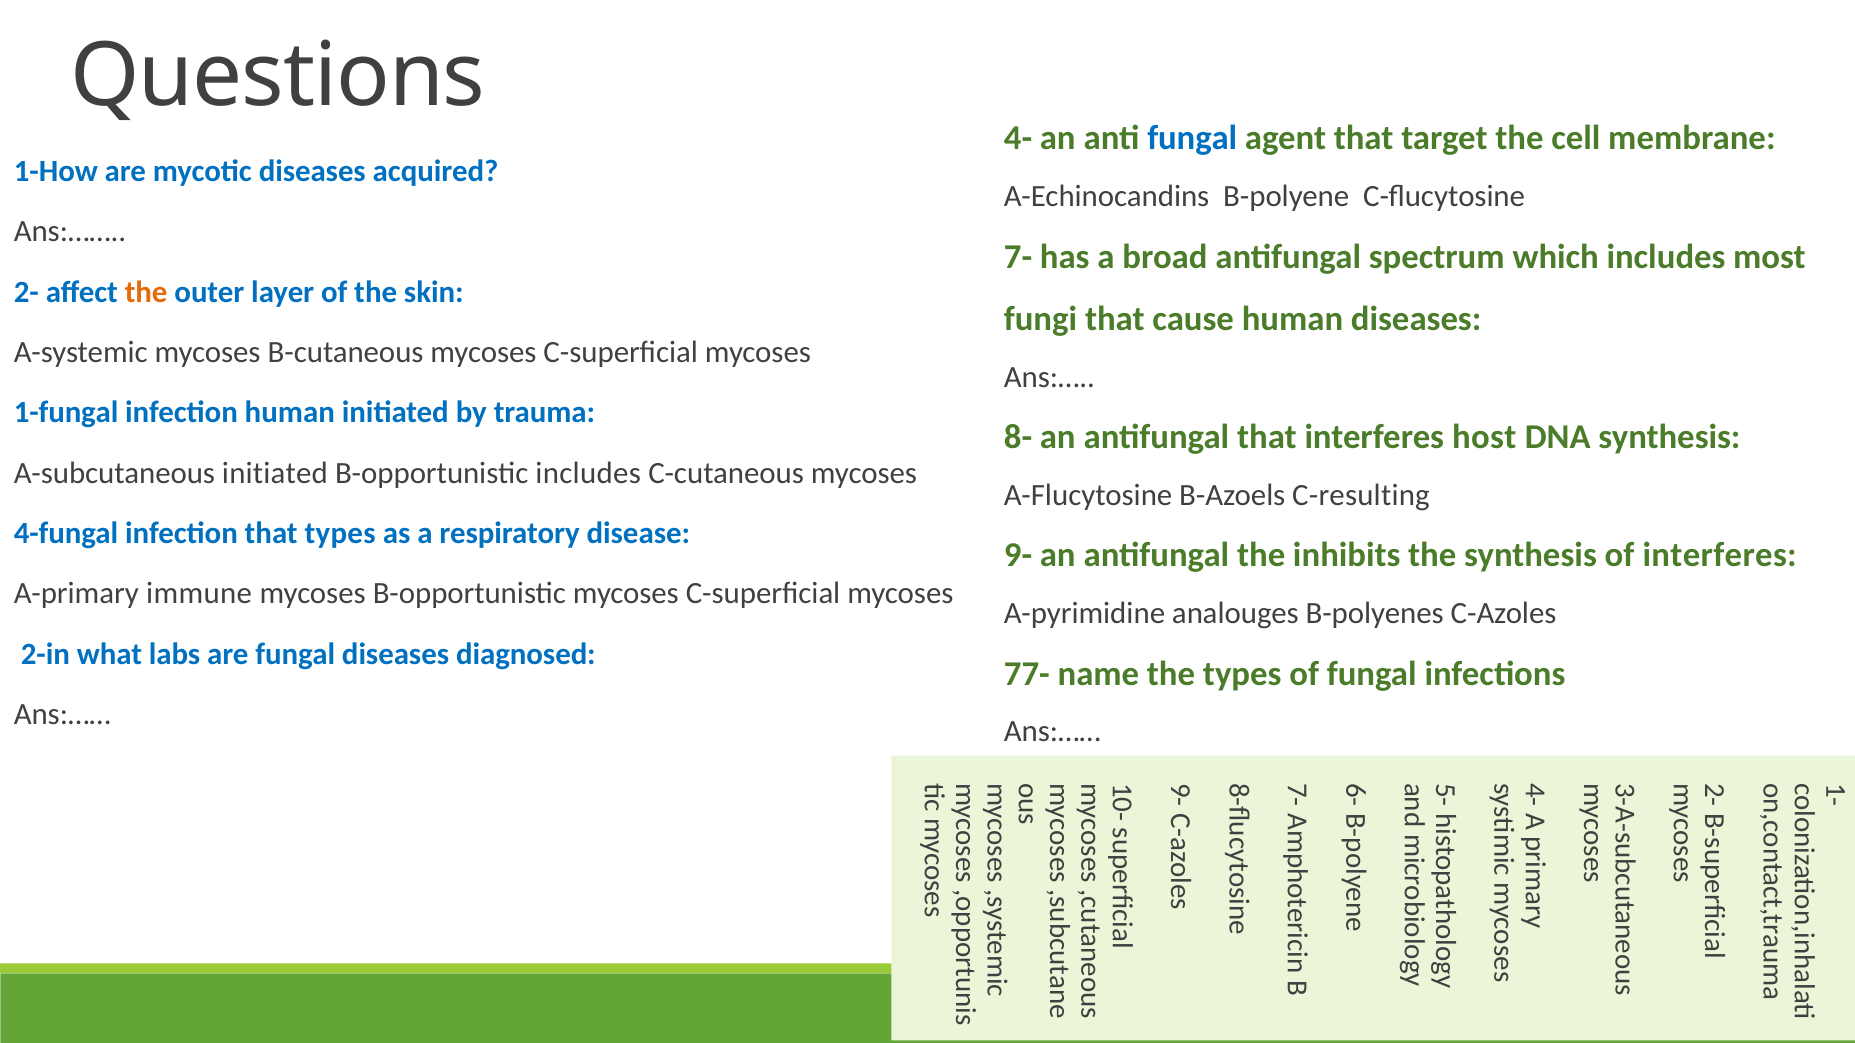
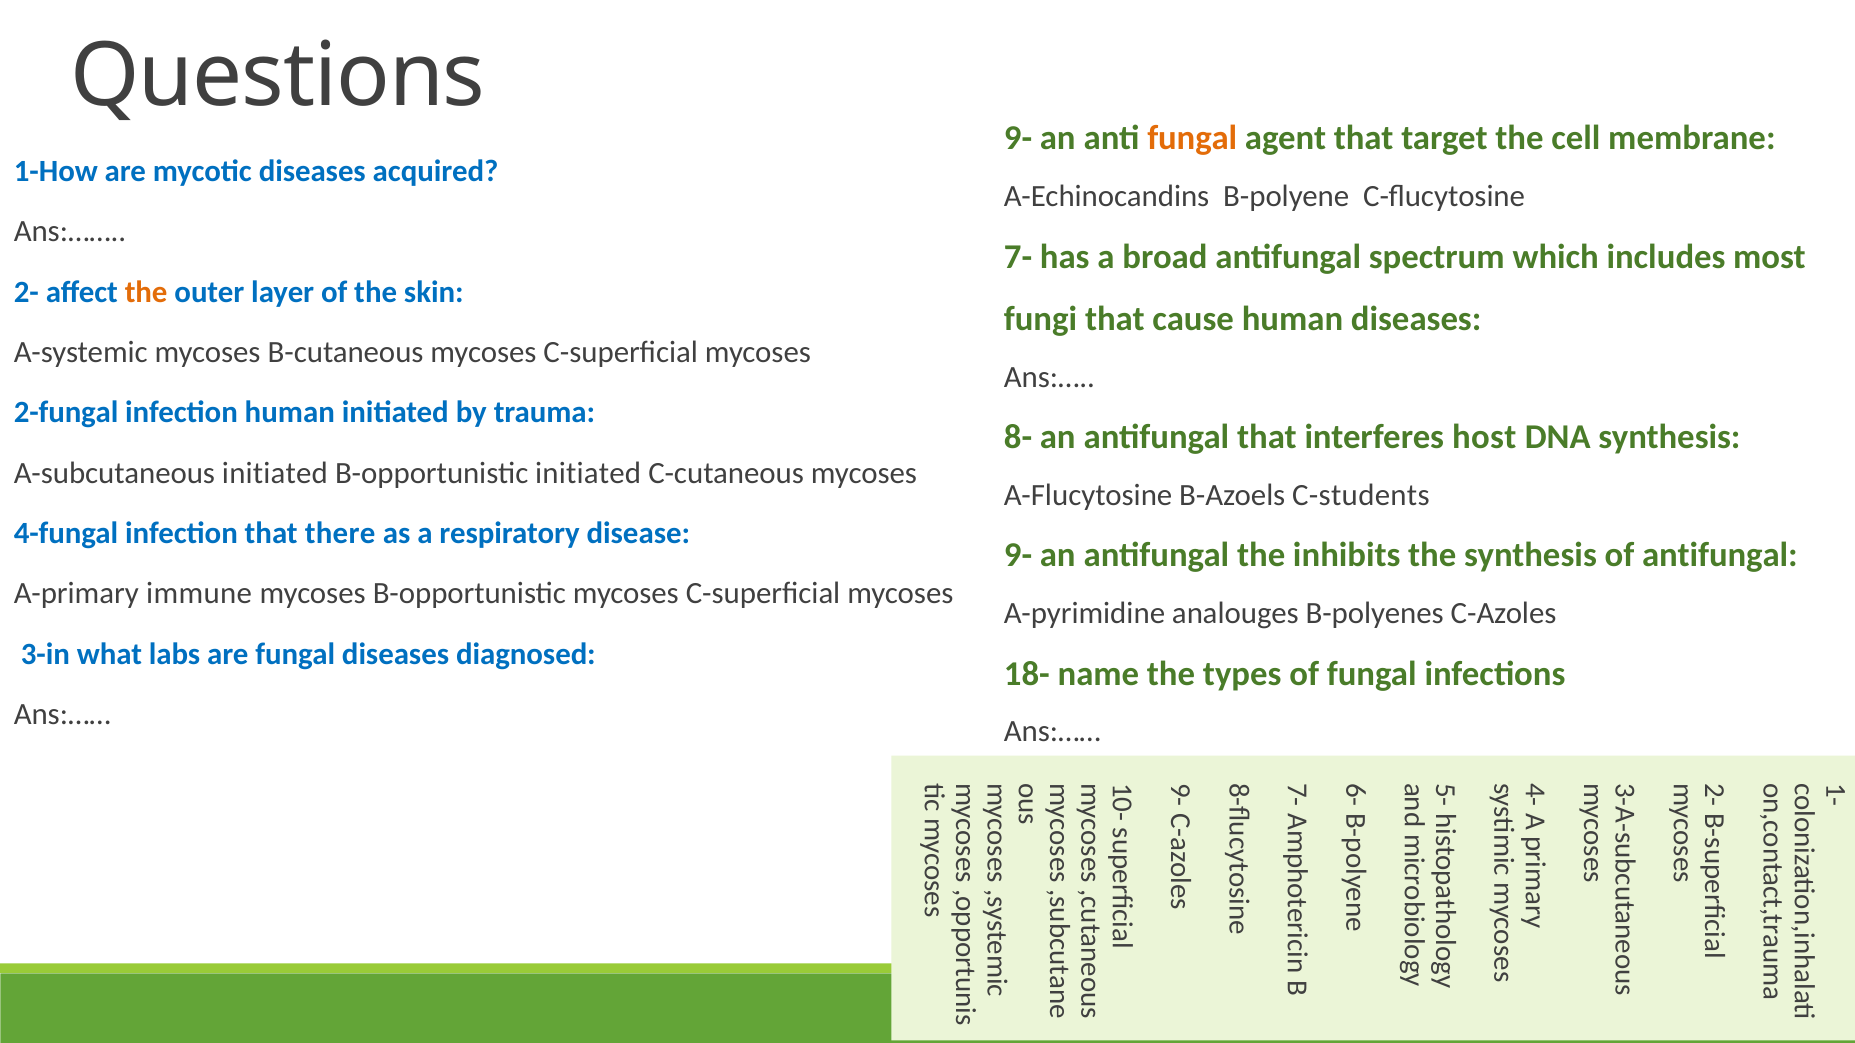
4-: 4- -> 9- (1018, 139)
fungal colour: blue -> orange (1192, 139)
1-fungal: 1-fungal -> 2-fungal (66, 413)
B-opportunistic includes: includes -> initiated (588, 473)
C-resulting: C-resulting -> C-students (1361, 495)
that types: types -> there (340, 533)
of interferes: interferes -> antifungal (1720, 556)
2-in: 2-in -> 3-in (45, 654)
77-: 77- -> 18- (1027, 674)
